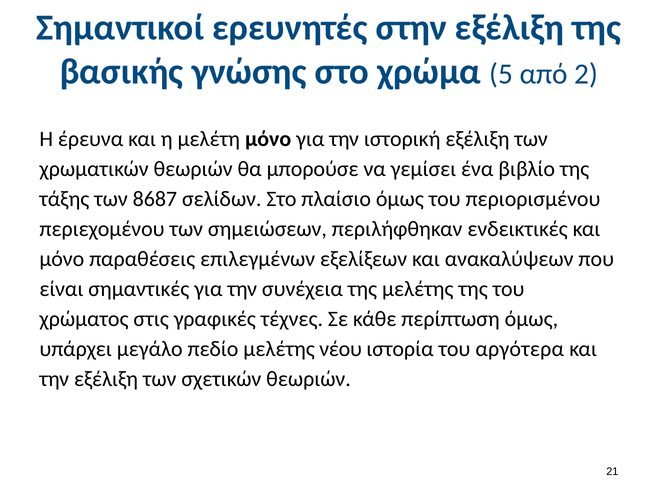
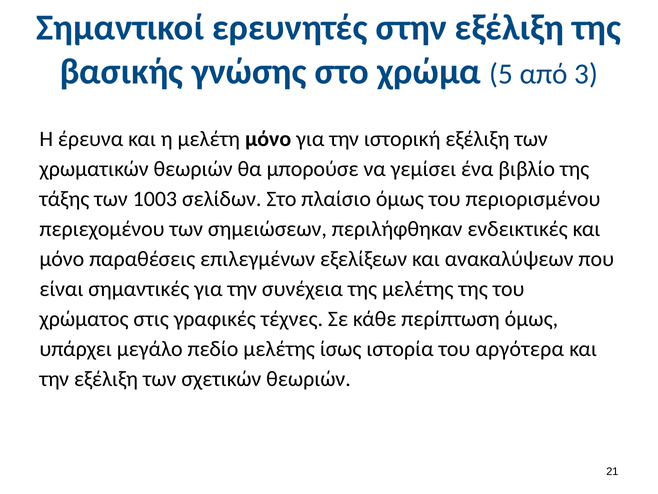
2: 2 -> 3 (586, 74)
8687: 8687 -> 1003 (155, 199)
νέου: νέου -> ίσως (341, 349)
